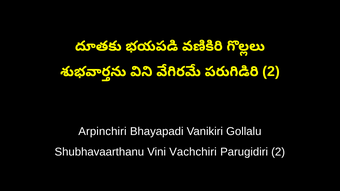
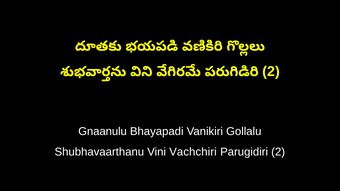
Arpinchiri: Arpinchiri -> Gnaanulu (103, 132)
